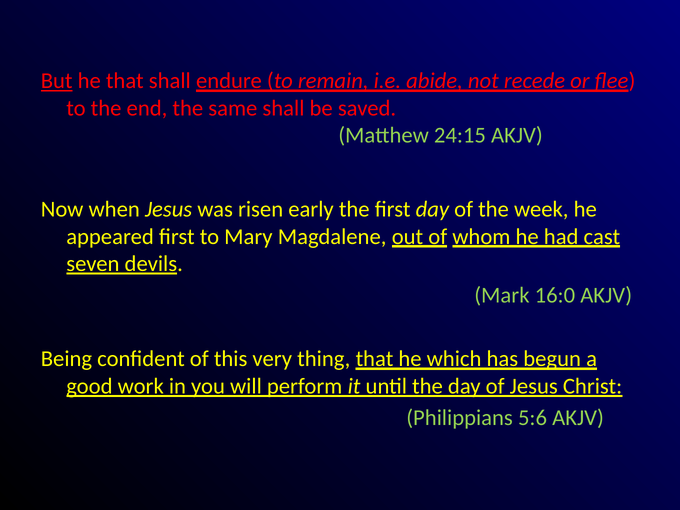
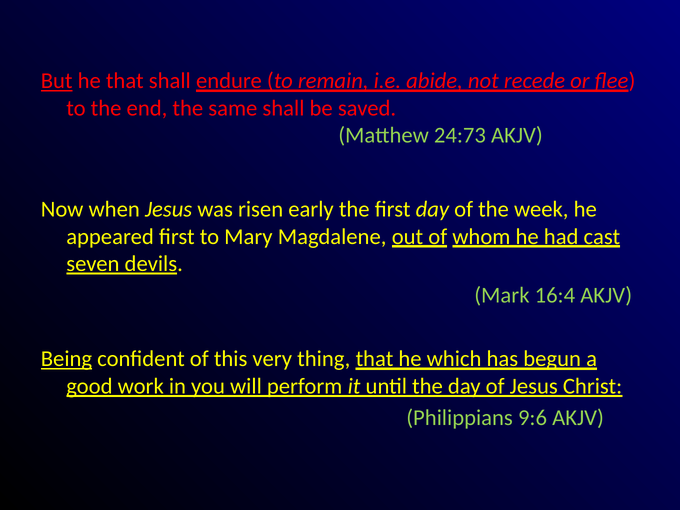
24:15: 24:15 -> 24:73 (460, 135)
16:0: 16:0 -> 16:4 (555, 295)
Being underline: none -> present (66, 359)
5:6: 5:6 -> 9:6 (533, 418)
